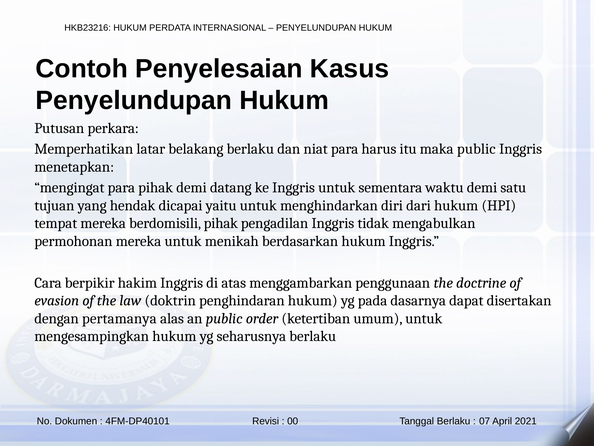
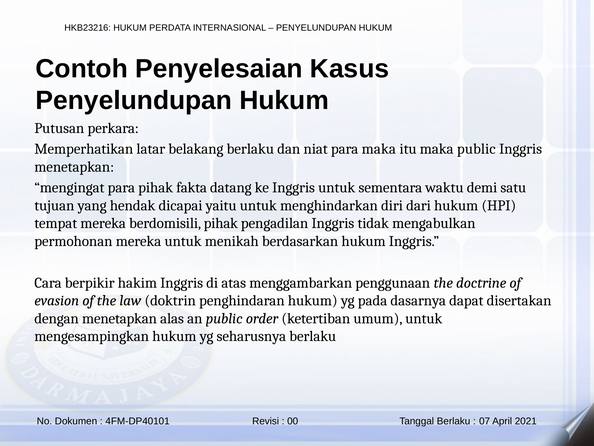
para harus: harus -> maka (379, 149)
pihak demi: demi -> fakta (192, 187)
dengan pertamanya: pertamanya -> menetapkan (120, 318)
